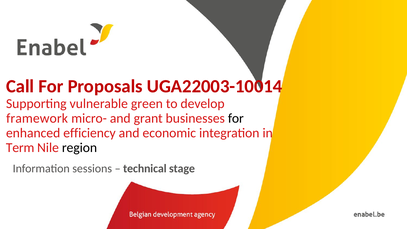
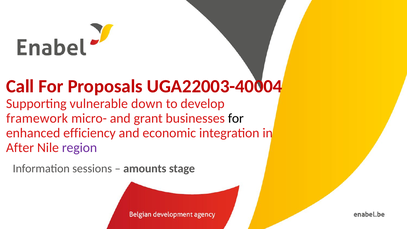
UGA22003-10014: UGA22003-10014 -> UGA22003-40004 (215, 86)
green: green -> down (147, 104)
Term: Term -> After (20, 148)
region colour: black -> purple (79, 148)
technical: technical -> amounts (145, 168)
